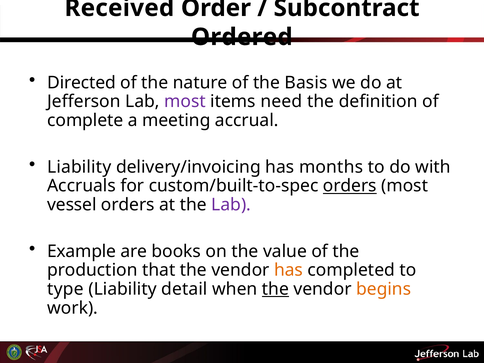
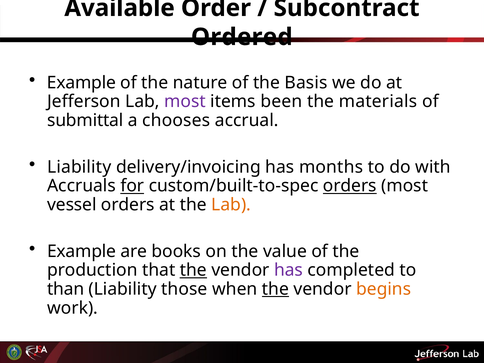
Received: Received -> Available (120, 8)
Directed: Directed -> Example (82, 83)
need: need -> been (281, 102)
definition: definition -> materials (378, 102)
complete: complete -> submittal (85, 120)
meeting: meeting -> chooses (176, 120)
for underline: none -> present (132, 186)
Lab colour: purple -> orange (231, 205)
the underline: none -> present (193, 270)
has colour: orange -> purple (289, 270)
type: type -> than (66, 289)
detail: detail -> those (184, 289)
